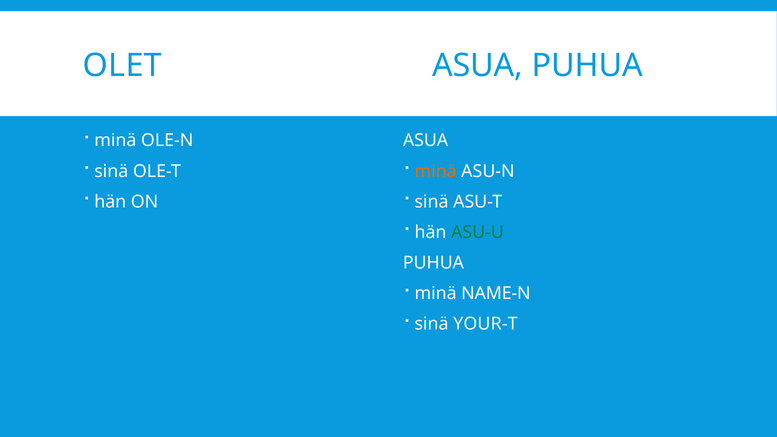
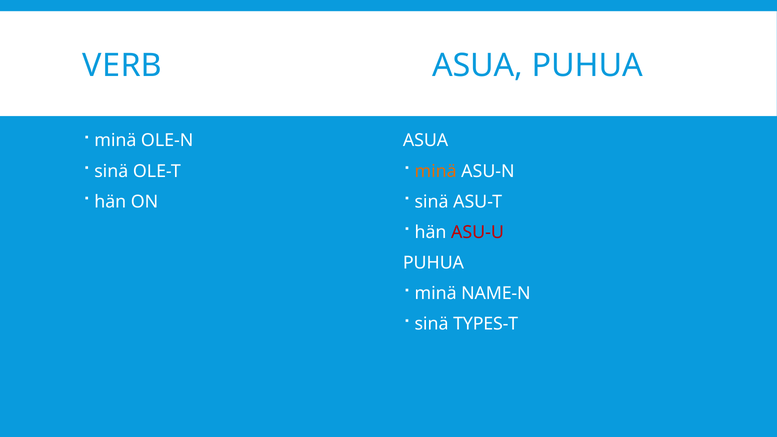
OLET: OLET -> VERB (122, 65)
ASU-U colour: green -> red (477, 232)
YOUR-T: YOUR-T -> TYPES-T (486, 324)
